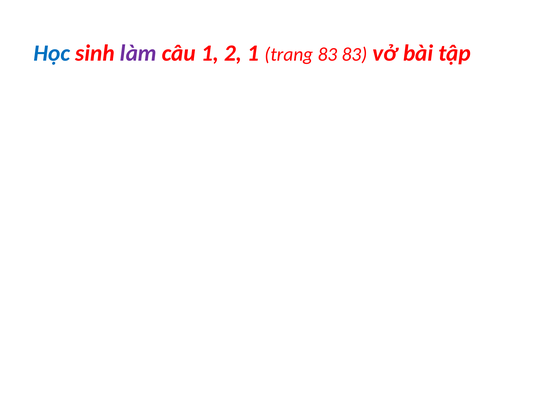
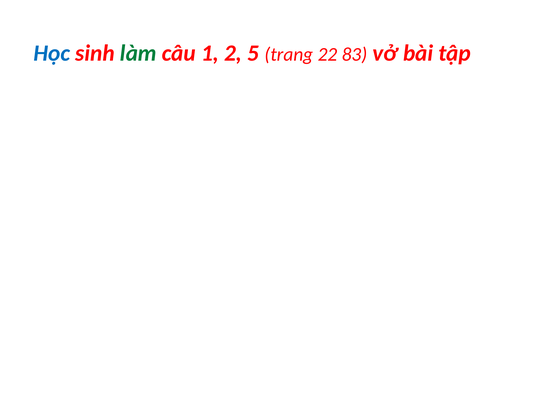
làm colour: purple -> green (138, 53)
2 1: 1 -> 5 (253, 53)
trang 83: 83 -> 22 (328, 55)
